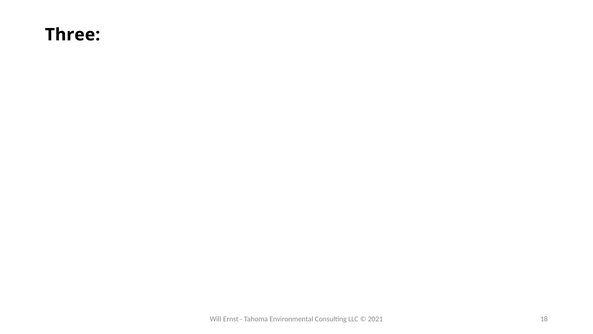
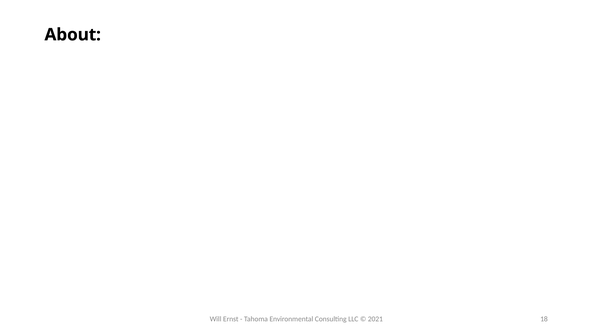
Three: Three -> About (73, 35)
